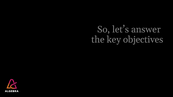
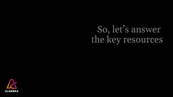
objectives: objectives -> resources (143, 40)
